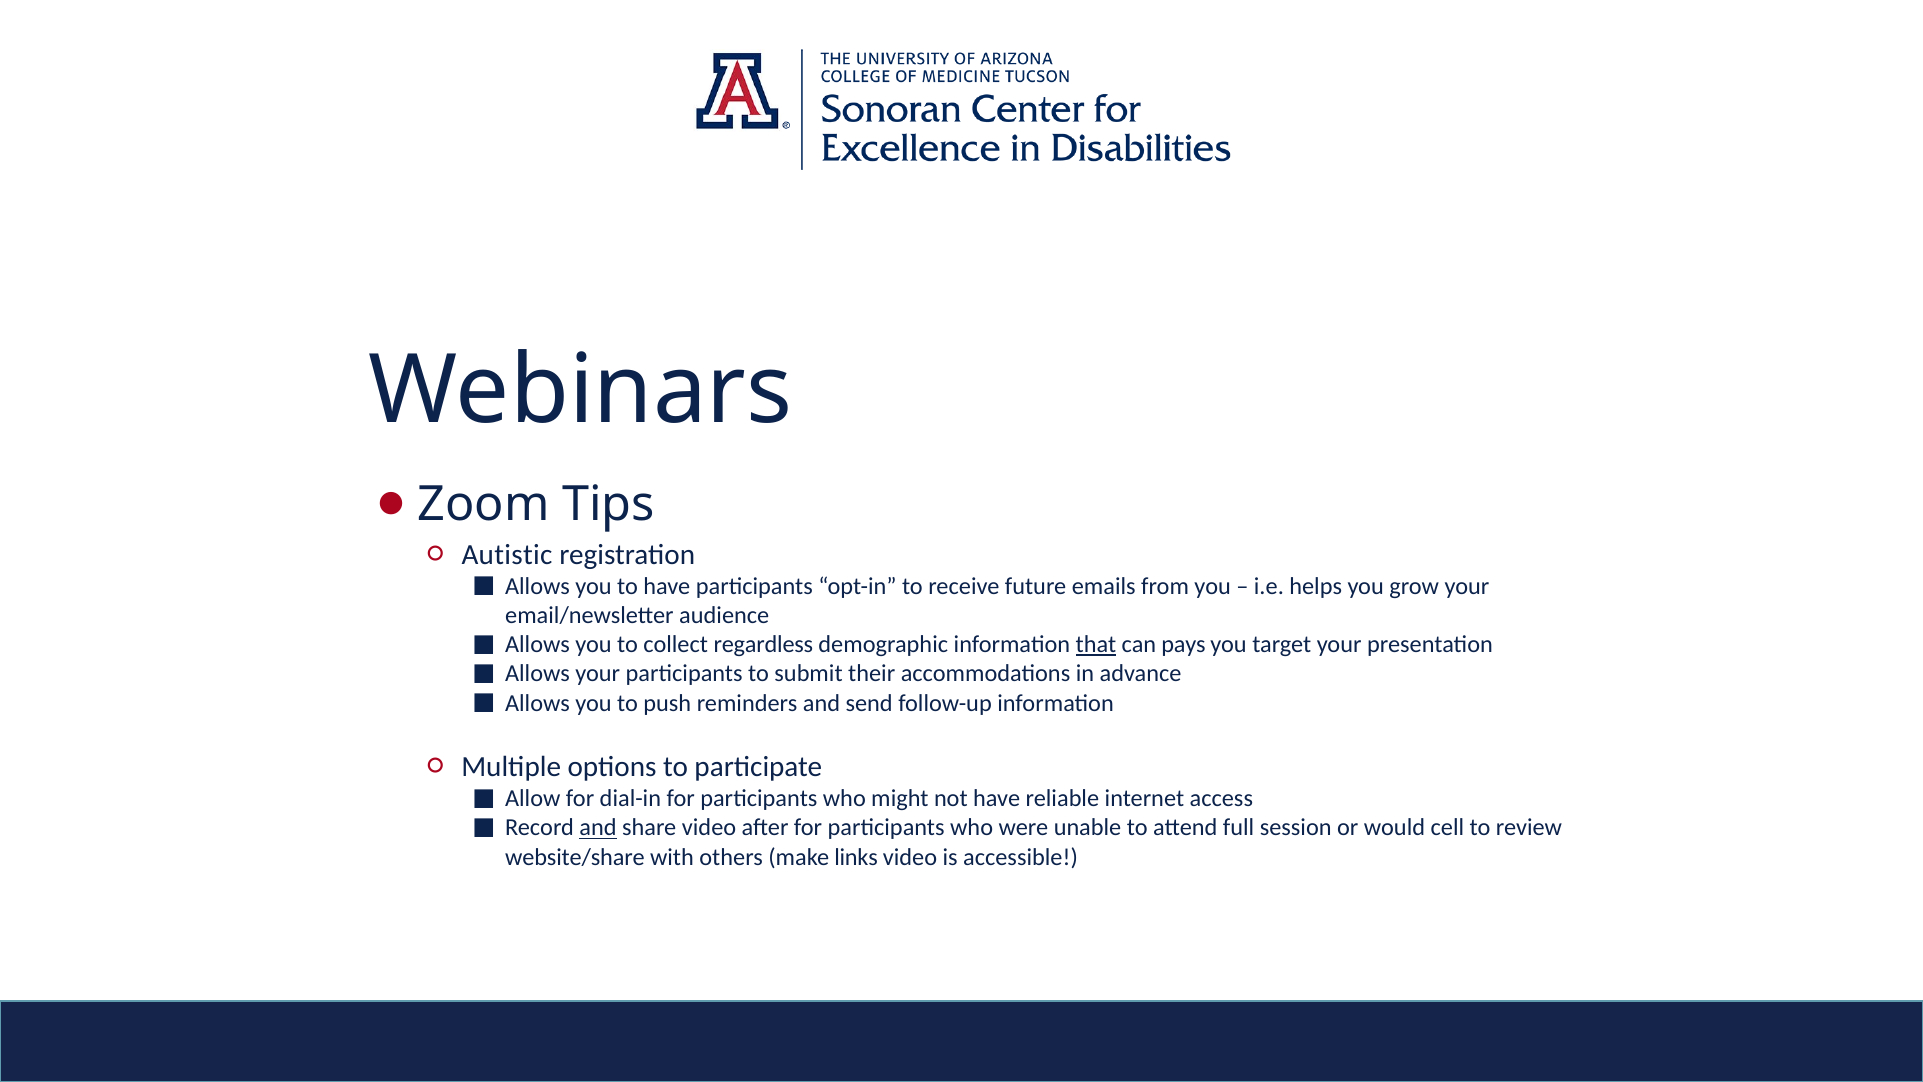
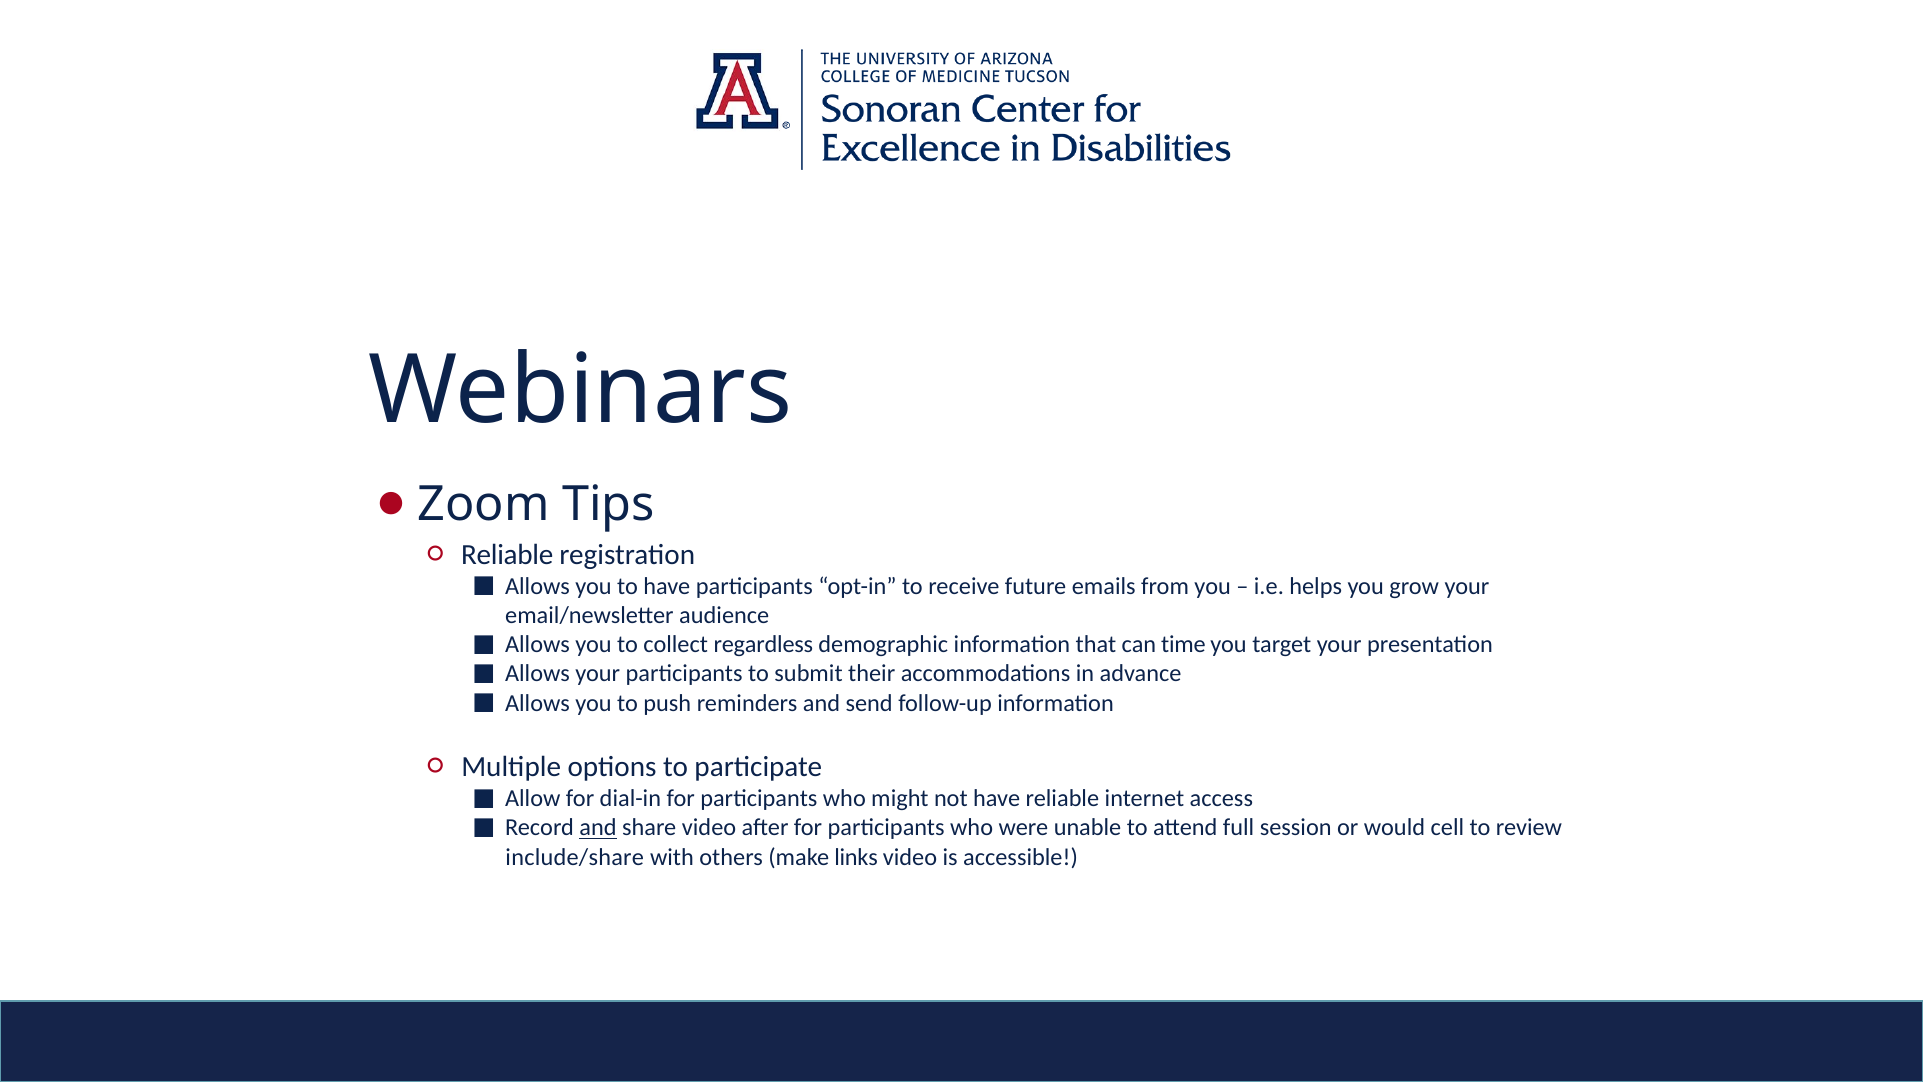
Autistic: Autistic -> Reliable (507, 554)
that underline: present -> none (1096, 645)
pays: pays -> time (1183, 645)
website/share: website/share -> include/share (575, 857)
